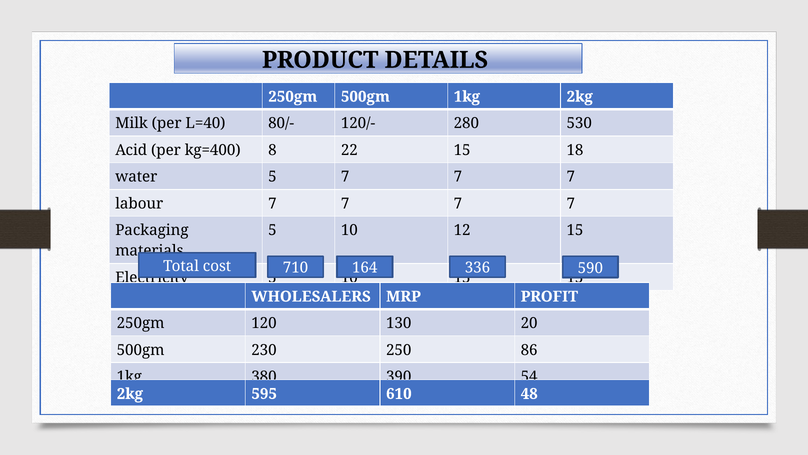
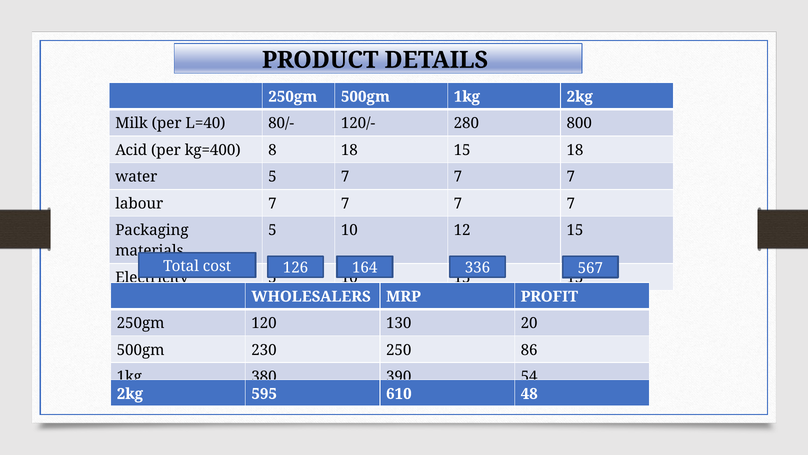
530: 530 -> 800 (579, 123)
8 22: 22 -> 18 (349, 150)
710: 710 -> 126 (296, 267)
590: 590 -> 567 (590, 268)
